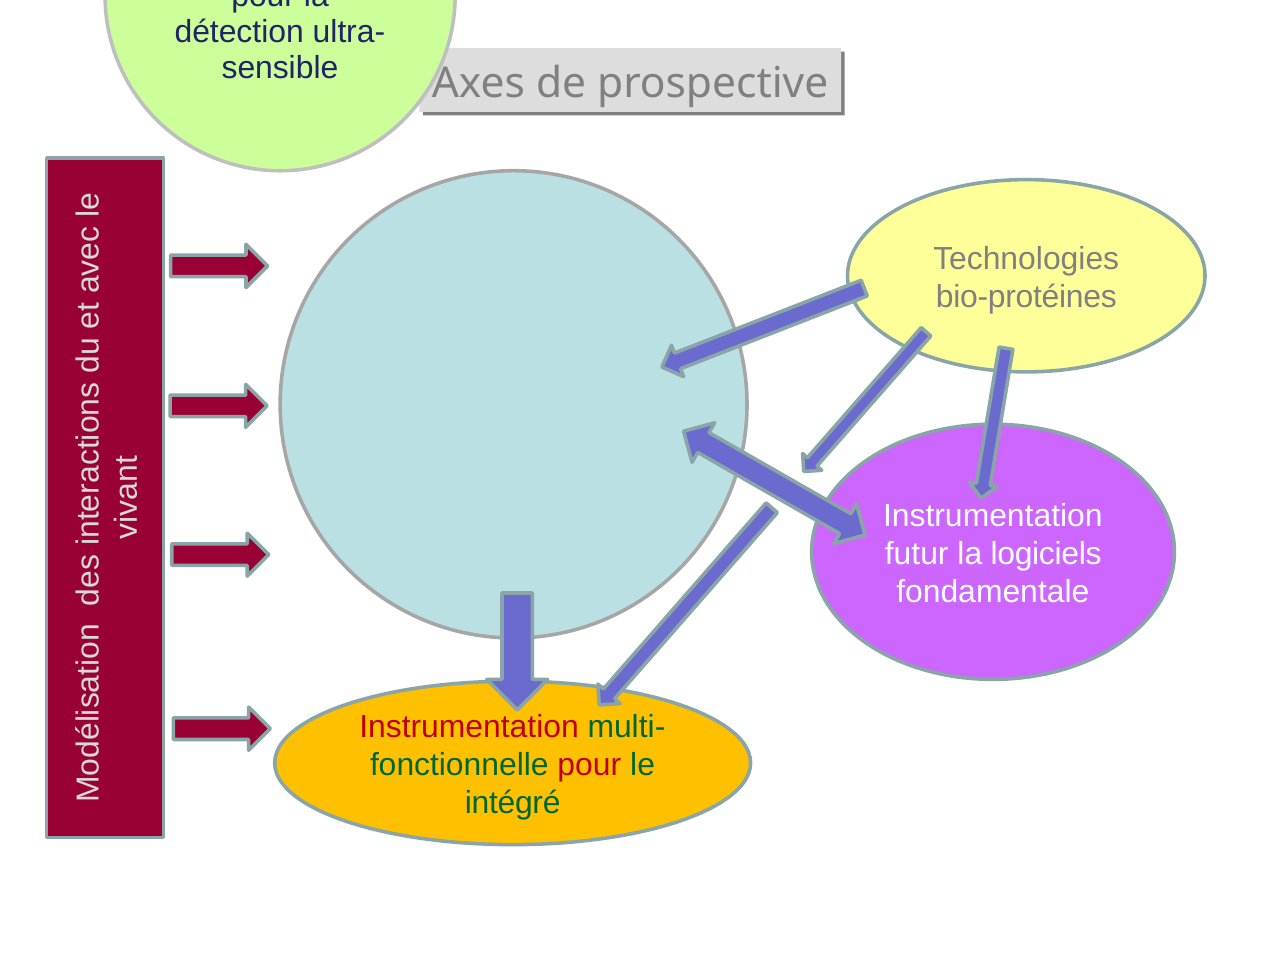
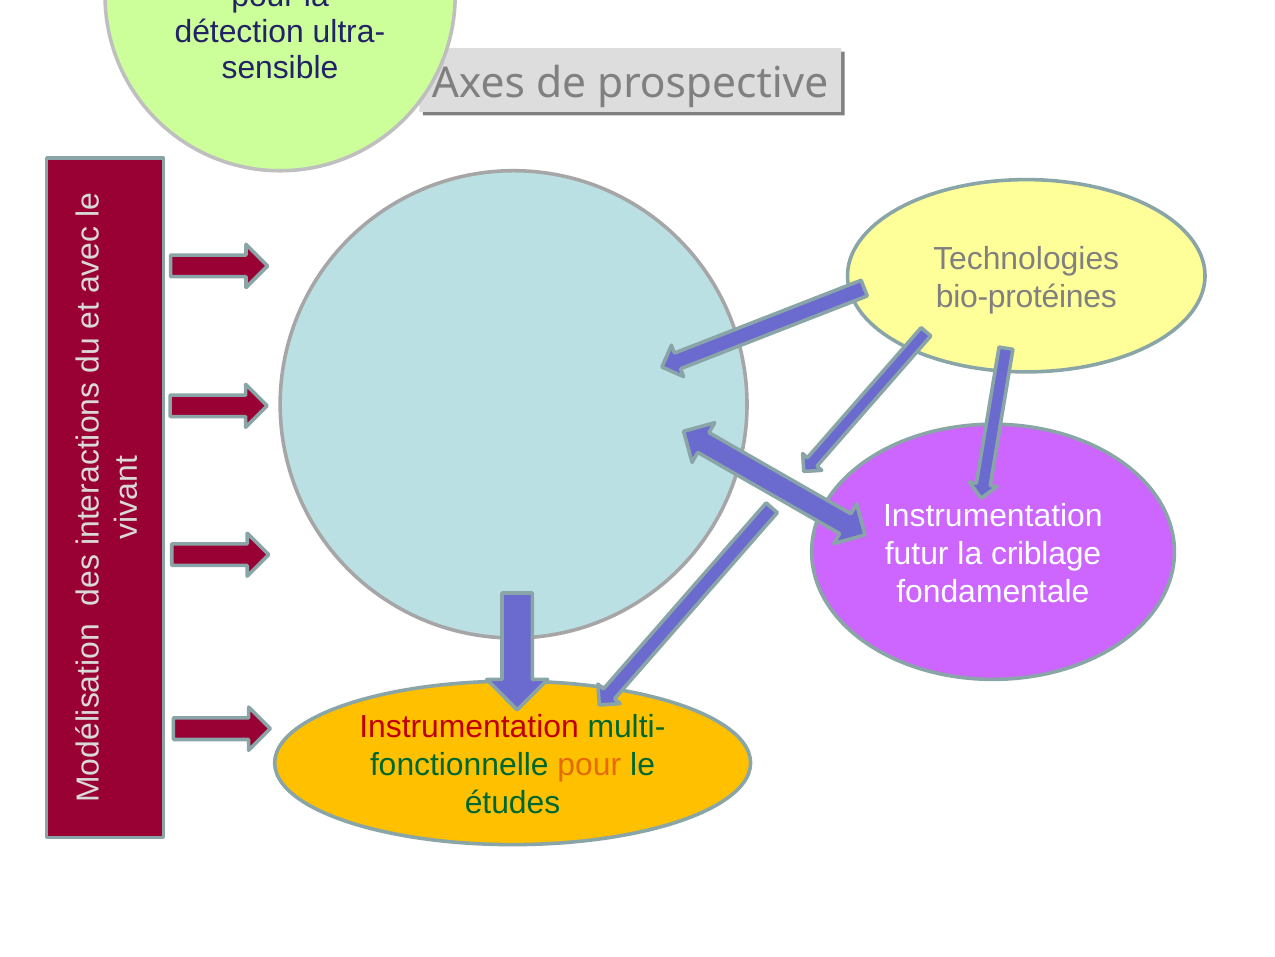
logiciels: logiciels -> criblage (1046, 554)
pour colour: red -> orange (589, 764)
intégré: intégré -> études (513, 803)
